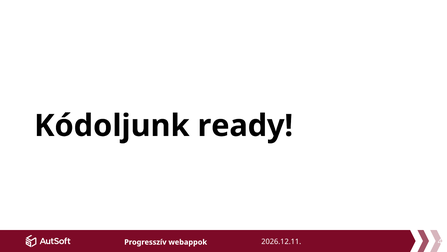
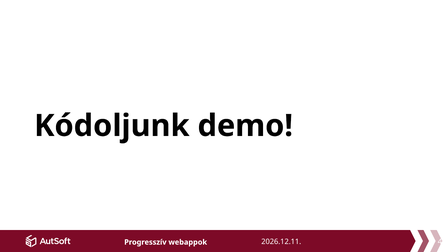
ready: ready -> demo (245, 126)
